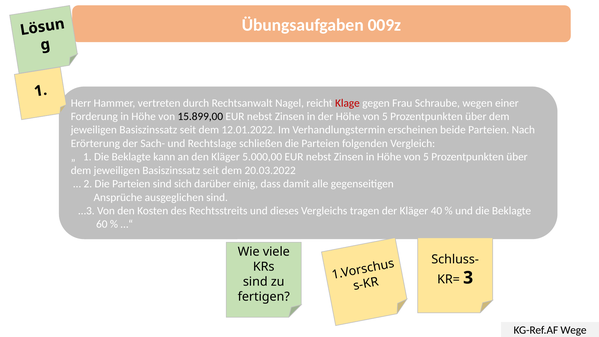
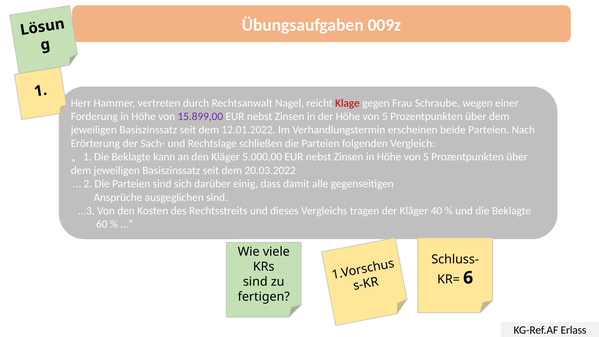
15.899,00 colour: black -> purple (200, 116)
3: 3 -> 6 (468, 278)
Wege: Wege -> Erlass (573, 330)
